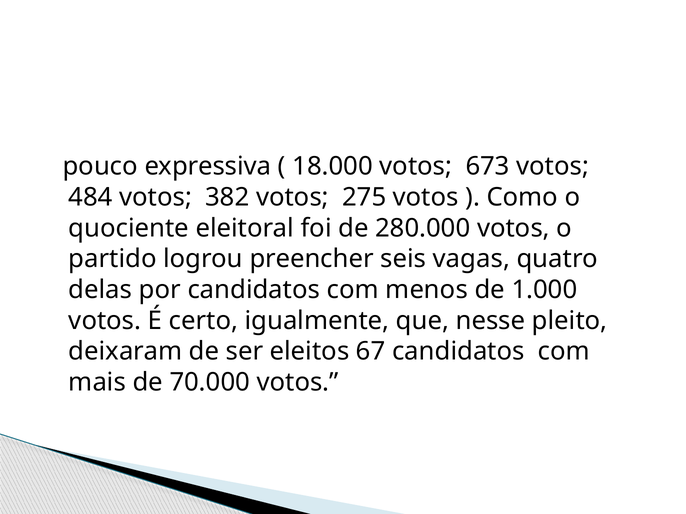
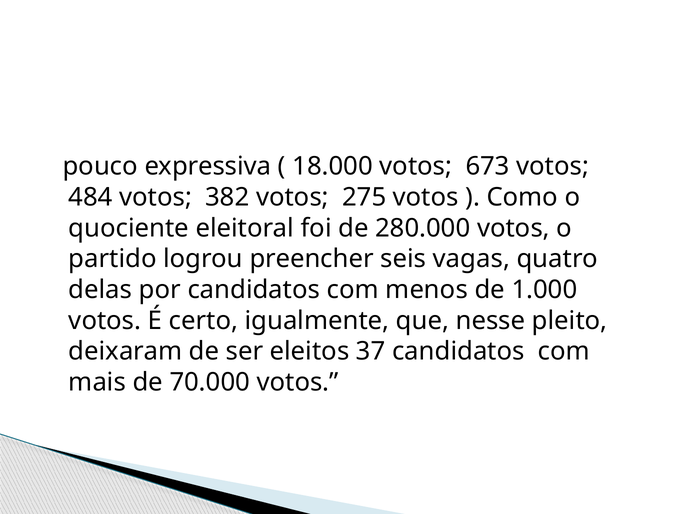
67: 67 -> 37 (371, 352)
